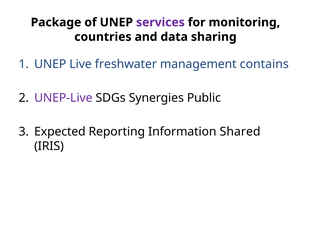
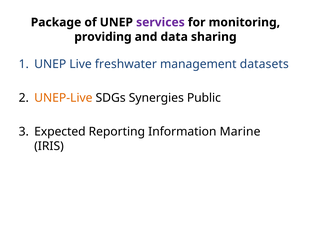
countries: countries -> providing (103, 37)
contains: contains -> datasets (264, 64)
UNEP-Live colour: purple -> orange (63, 98)
Shared: Shared -> Marine (240, 132)
